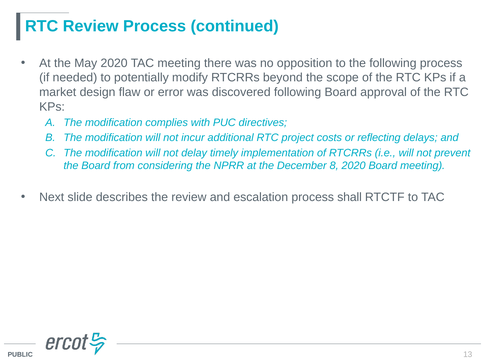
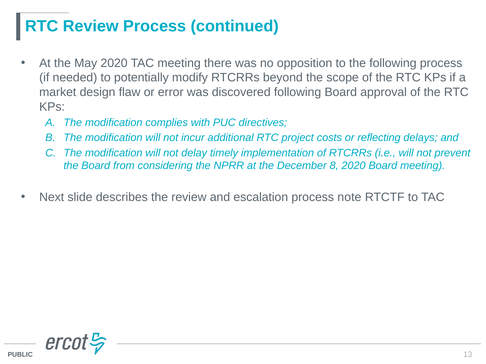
shall: shall -> note (349, 197)
